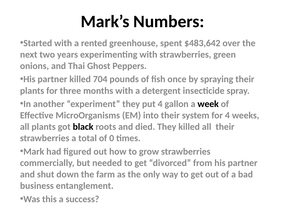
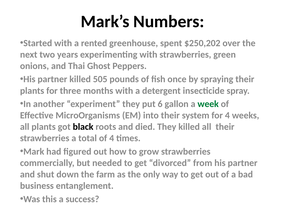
$483,642: $483,642 -> $250,202 (202, 43)
704: 704 -> 505 (100, 79)
put 4: 4 -> 6 (160, 104)
week colour: black -> green (208, 104)
of 0: 0 -> 4 (112, 138)
